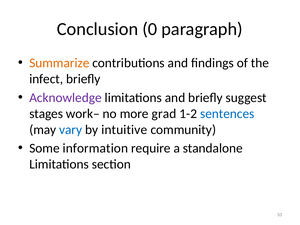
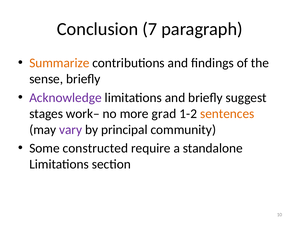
0: 0 -> 7 (150, 29)
infect: infect -> sense (46, 79)
sentences colour: blue -> orange (227, 114)
vary colour: blue -> purple (71, 130)
intuitive: intuitive -> principal (124, 130)
information: information -> constructed (95, 148)
